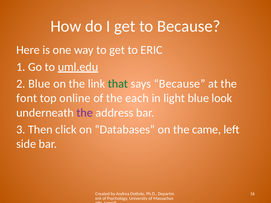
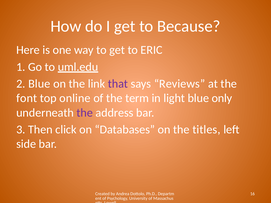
that colour: green -> purple (118, 84)
says Because: Because -> Reviews (180, 84)
each: each -> term (137, 98)
look: look -> only (222, 98)
came: came -> titles (206, 130)
